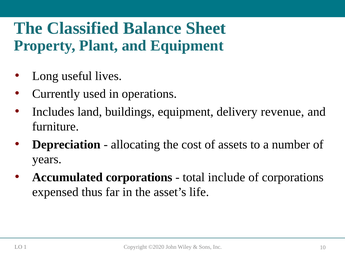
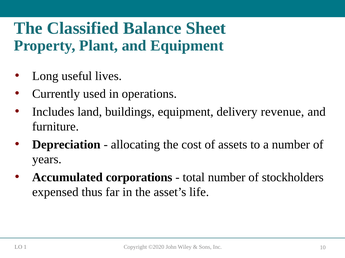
total include: include -> number (227, 178)
of corporations: corporations -> stockholders (293, 178)
